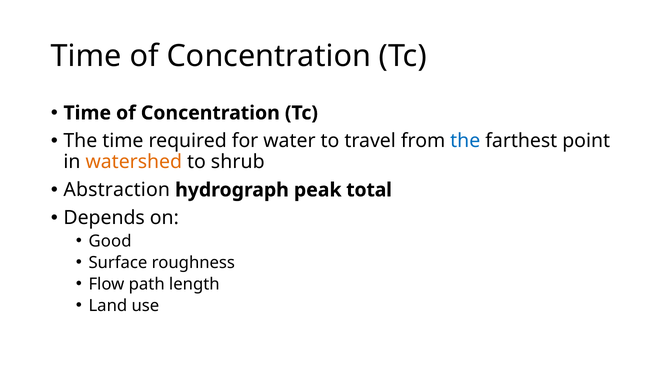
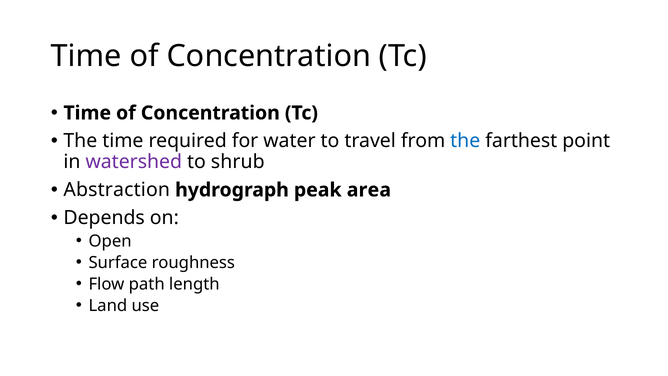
watershed colour: orange -> purple (134, 162)
total: total -> area (369, 190)
Good: Good -> Open (110, 241)
